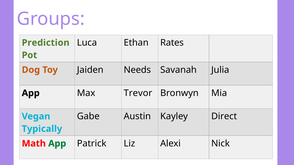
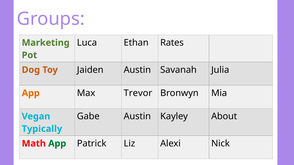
Prediction: Prediction -> Marketing (46, 43)
Jaiden Needs: Needs -> Austin (137, 70)
App colour: black -> orange (31, 93)
Direct: Direct -> About (224, 117)
